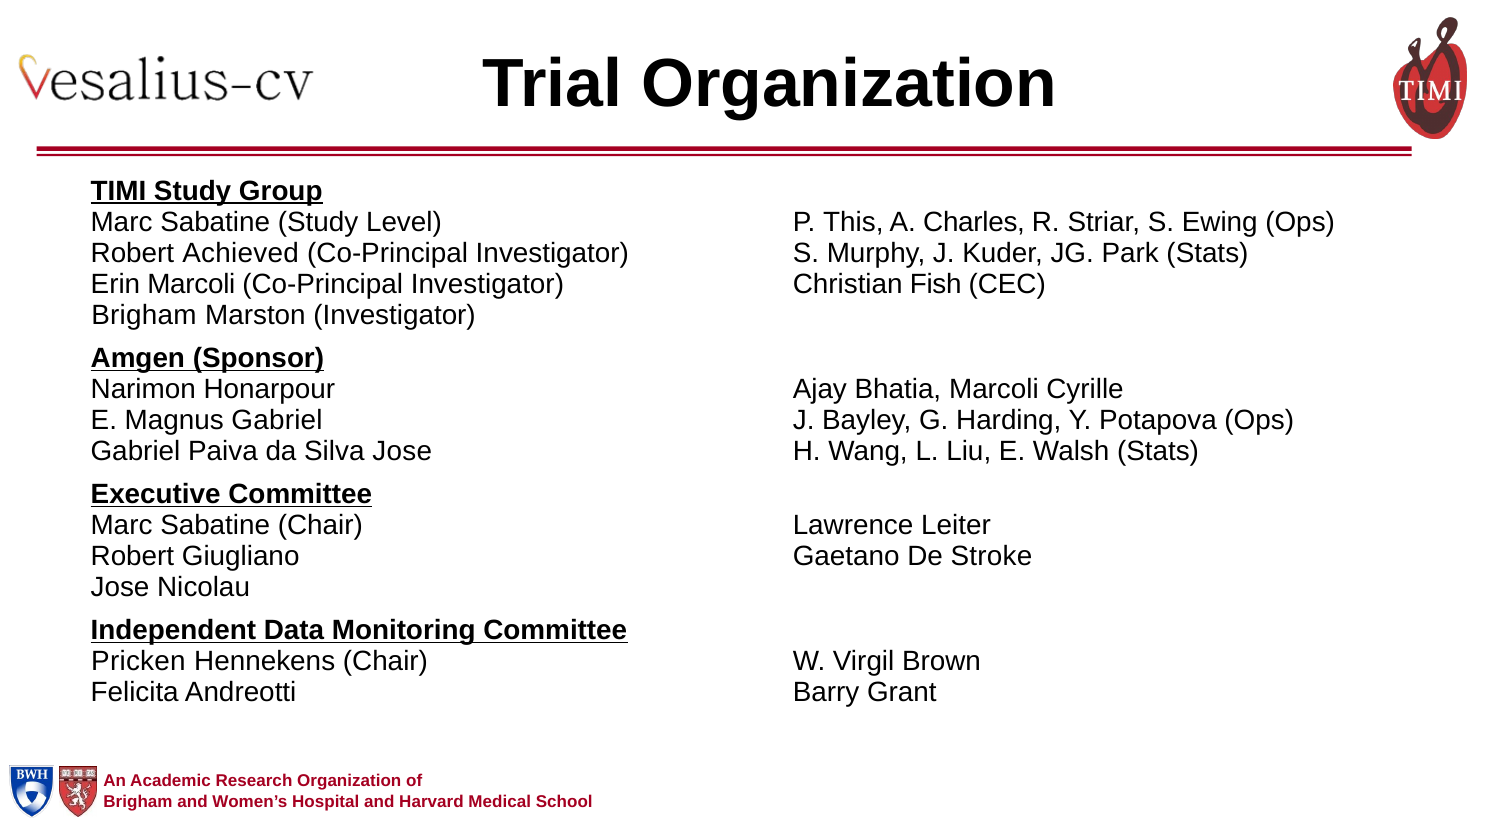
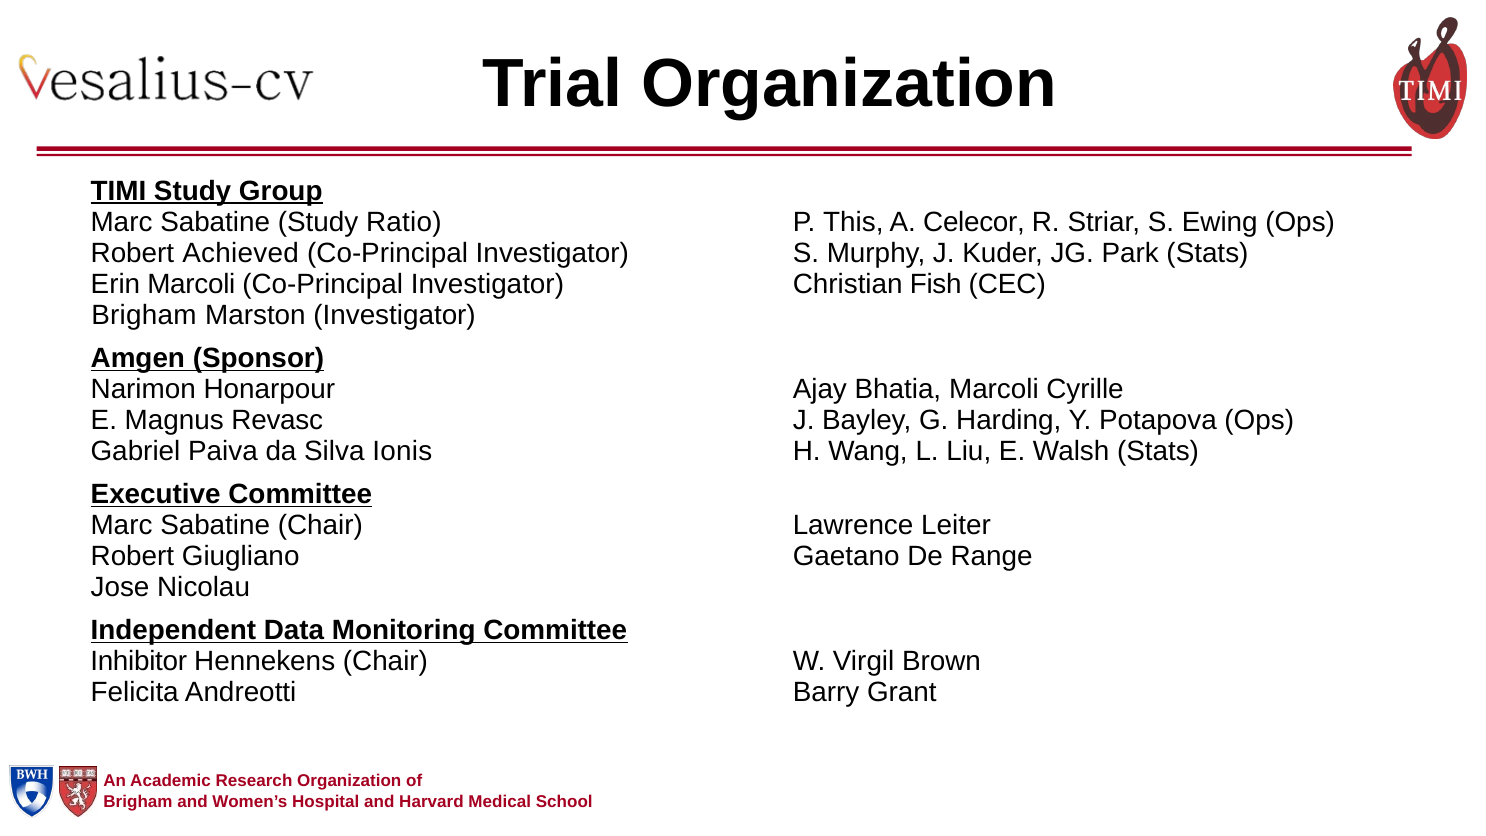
Level: Level -> Ratio (404, 222)
Charles: Charles -> Celecor (974, 222)
Magnus Gabriel: Gabriel -> Revasc (277, 420)
Silva Jose: Jose -> Ionis (402, 452)
Stroke: Stroke -> Range (992, 556)
Pricken: Pricken -> Inhibitor (139, 661)
